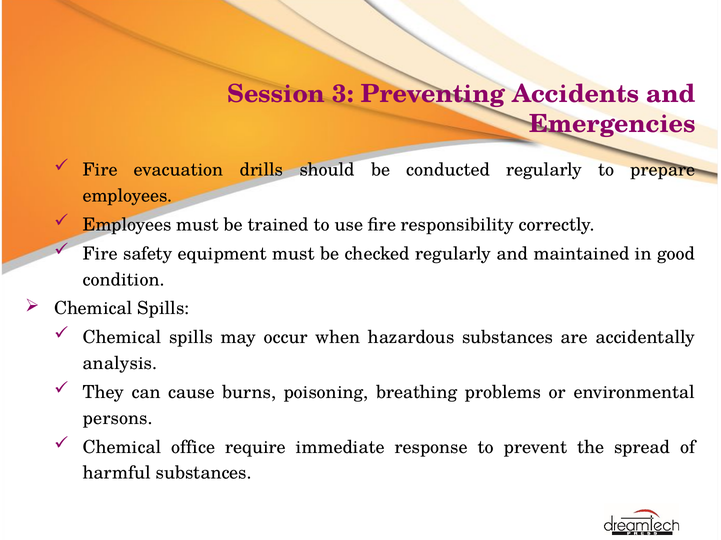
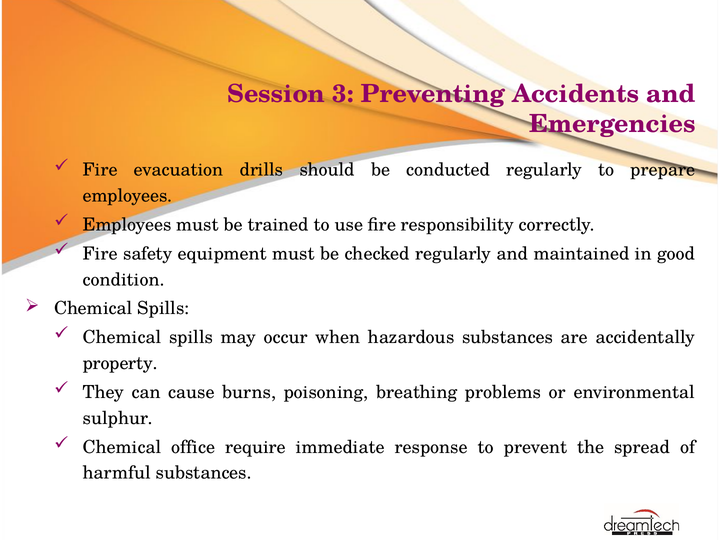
analysis: analysis -> property (120, 364)
persons: persons -> sulphur (118, 419)
